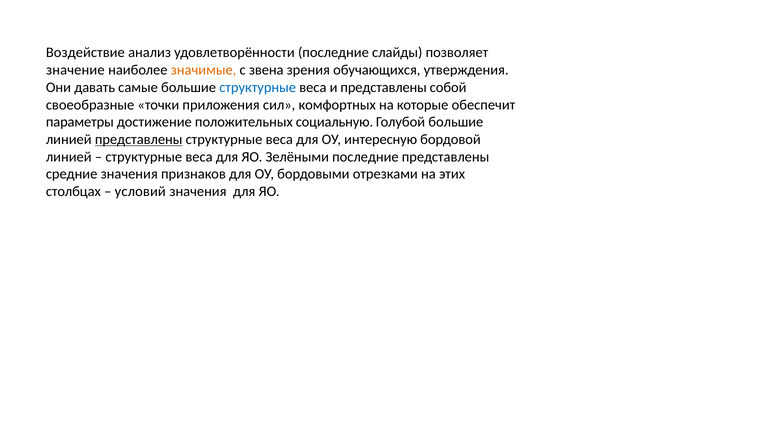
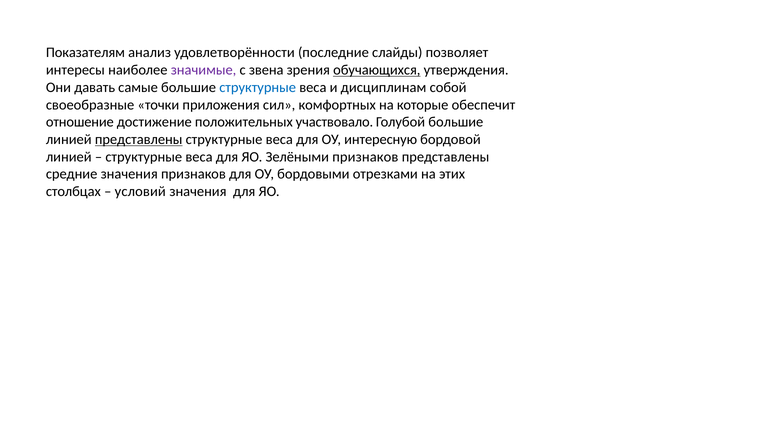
Воздействие: Воздействие -> Показателям (85, 53)
значение: значение -> интересы (75, 70)
значимые colour: orange -> purple (204, 70)
обучающихся underline: none -> present (377, 70)
и представлены: представлены -> дисциплинам (384, 87)
параметры: параметры -> отношение (80, 122)
социальную: социальную -> участвовало (334, 122)
Зелёными последние: последние -> признаков (365, 157)
